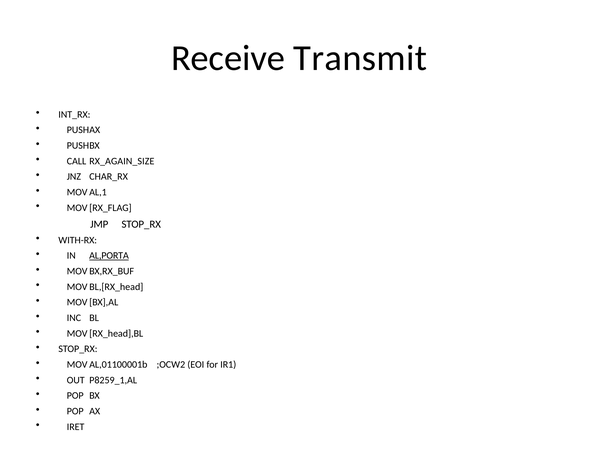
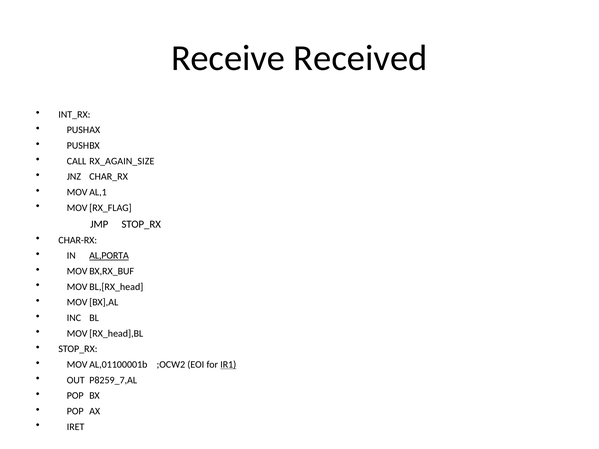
Transmit: Transmit -> Received (360, 58)
WITH-RX: WITH-RX -> CHAR-RX (78, 240)
IR1 underline: none -> present (228, 365)
P8259_1,AL: P8259_1,AL -> P8259_7,AL (113, 380)
